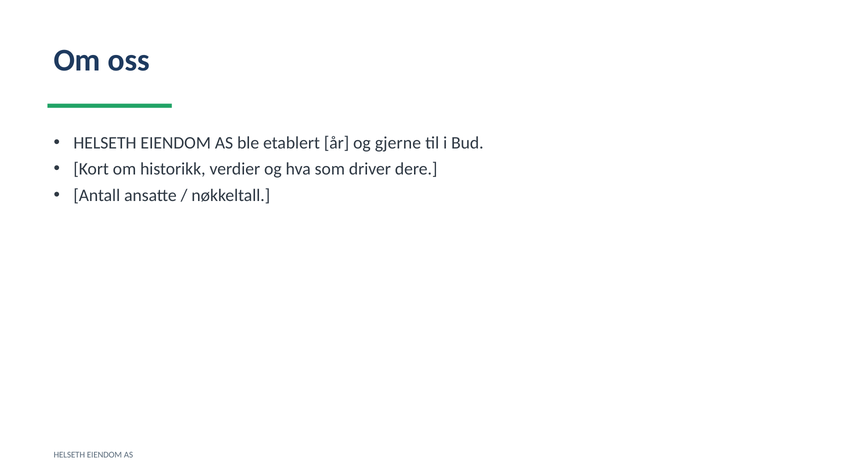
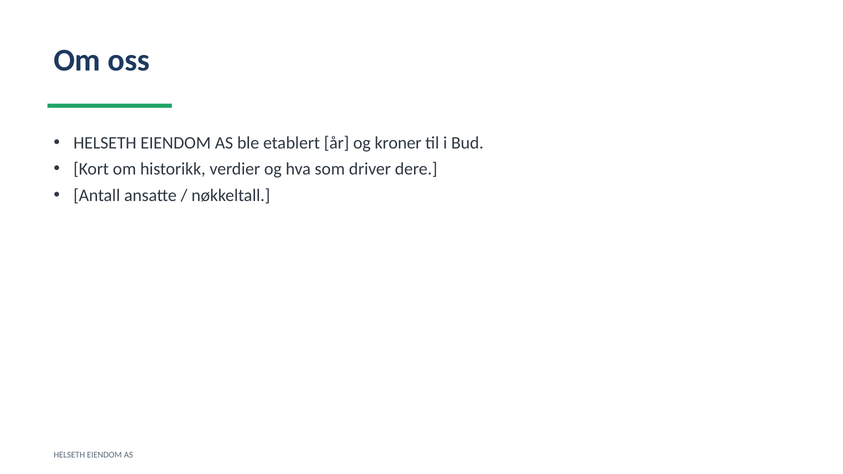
gjerne: gjerne -> kroner (398, 143)
